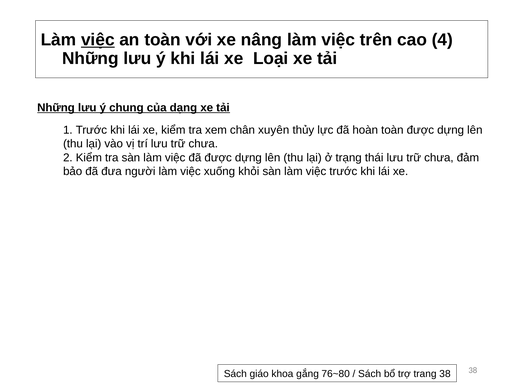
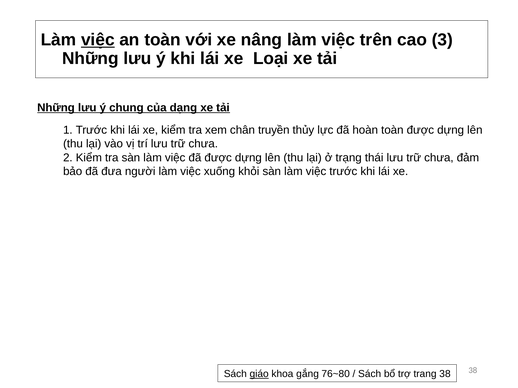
4: 4 -> 3 (442, 40)
xuyên: xuyên -> truyền (274, 130)
giáo underline: none -> present (259, 374)
